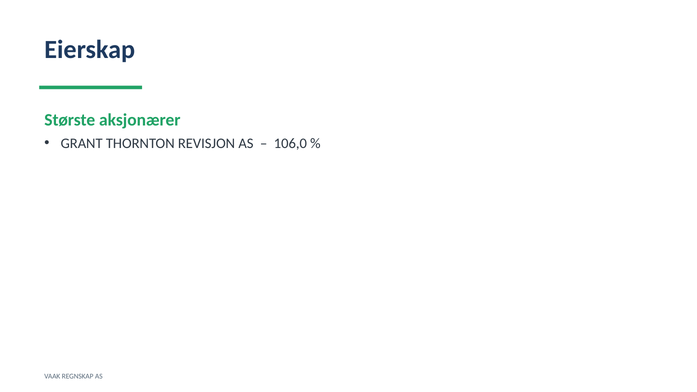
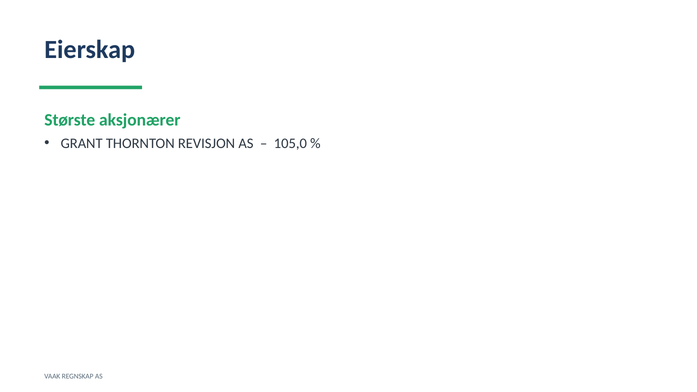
106,0: 106,0 -> 105,0 (290, 143)
